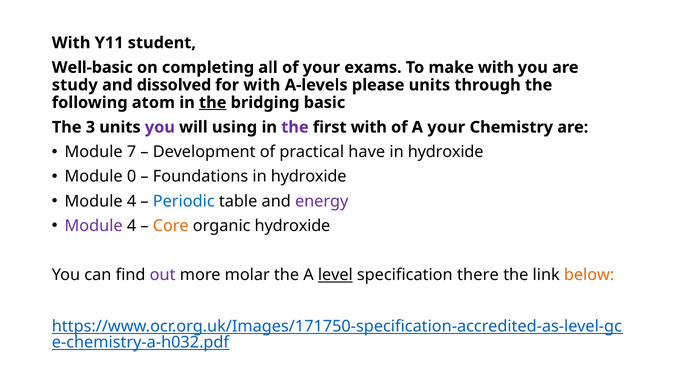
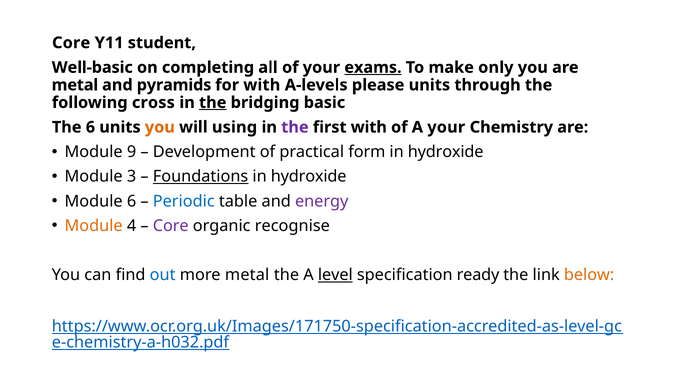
With: With -> Core (71, 43)
exams underline: none -> present (373, 68)
make with: with -> only (496, 68)
study: study -> metal (75, 85)
dissolved: dissolved -> pyramids (174, 85)
atom: atom -> cross (153, 103)
The 3: 3 -> 6 (90, 127)
you colour: purple -> orange (160, 127)
7: 7 -> 9 (132, 152)
have: have -> form (367, 152)
0: 0 -> 3 (132, 177)
Foundations underline: none -> present (201, 177)
4: 4 -> 6 (132, 201)
Module colour: purple -> orange (94, 226)
Core colour: orange -> purple (171, 226)
organic hydroxide: hydroxide -> recognise (292, 226)
out colour: purple -> blue (163, 275)
more molar: molar -> metal (247, 275)
there: there -> ready (478, 275)
